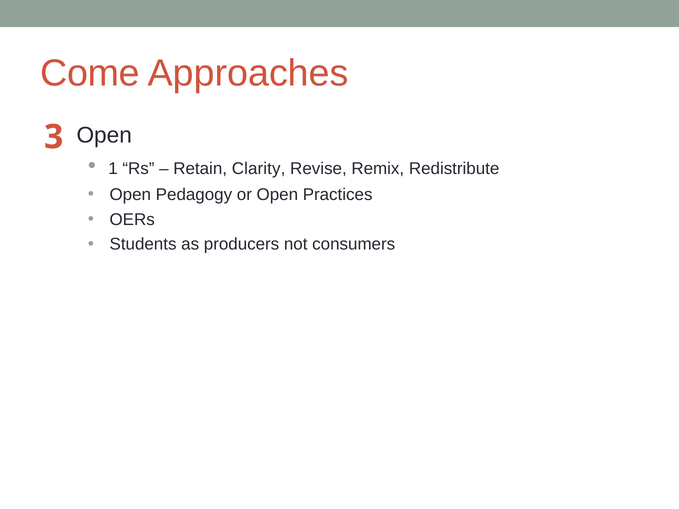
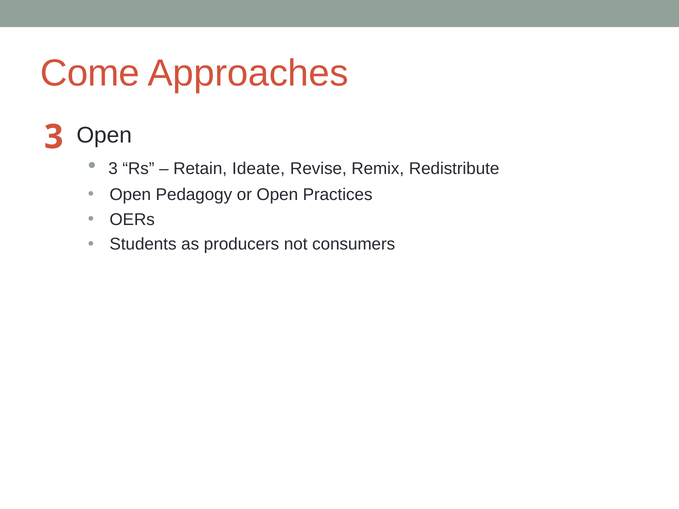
1: 1 -> 3 (113, 169)
Clarity: Clarity -> Ideate (259, 169)
